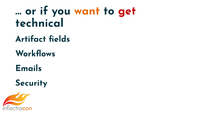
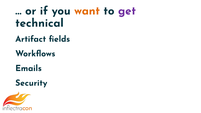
get colour: red -> purple (127, 11)
